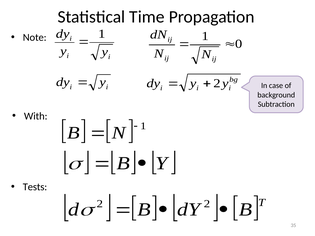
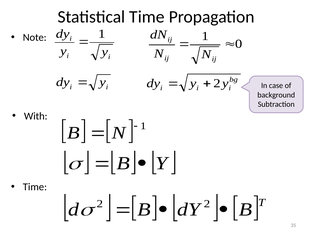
Tests: Tests -> Time (35, 187)
